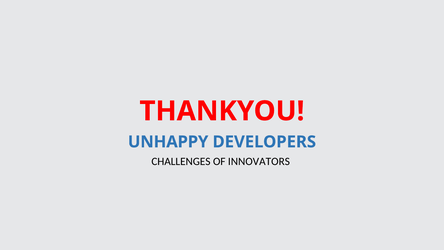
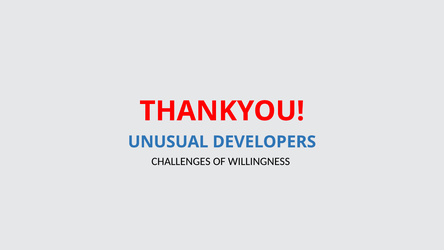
UNHAPPY: UNHAPPY -> UNUSUAL (168, 142)
INNOVATORS: INNOVATORS -> WILLINGNESS (259, 161)
